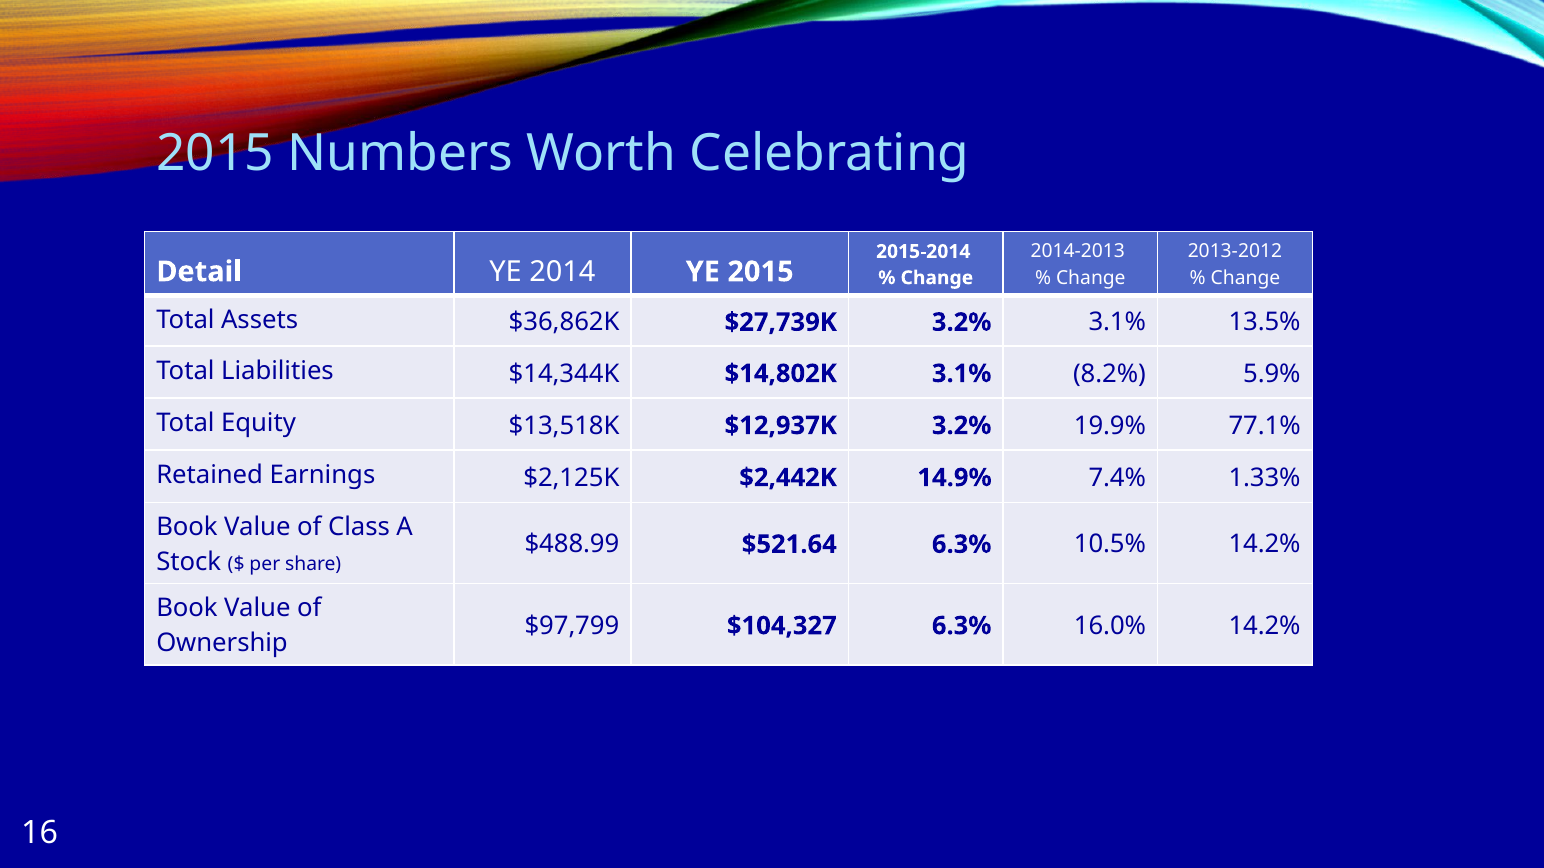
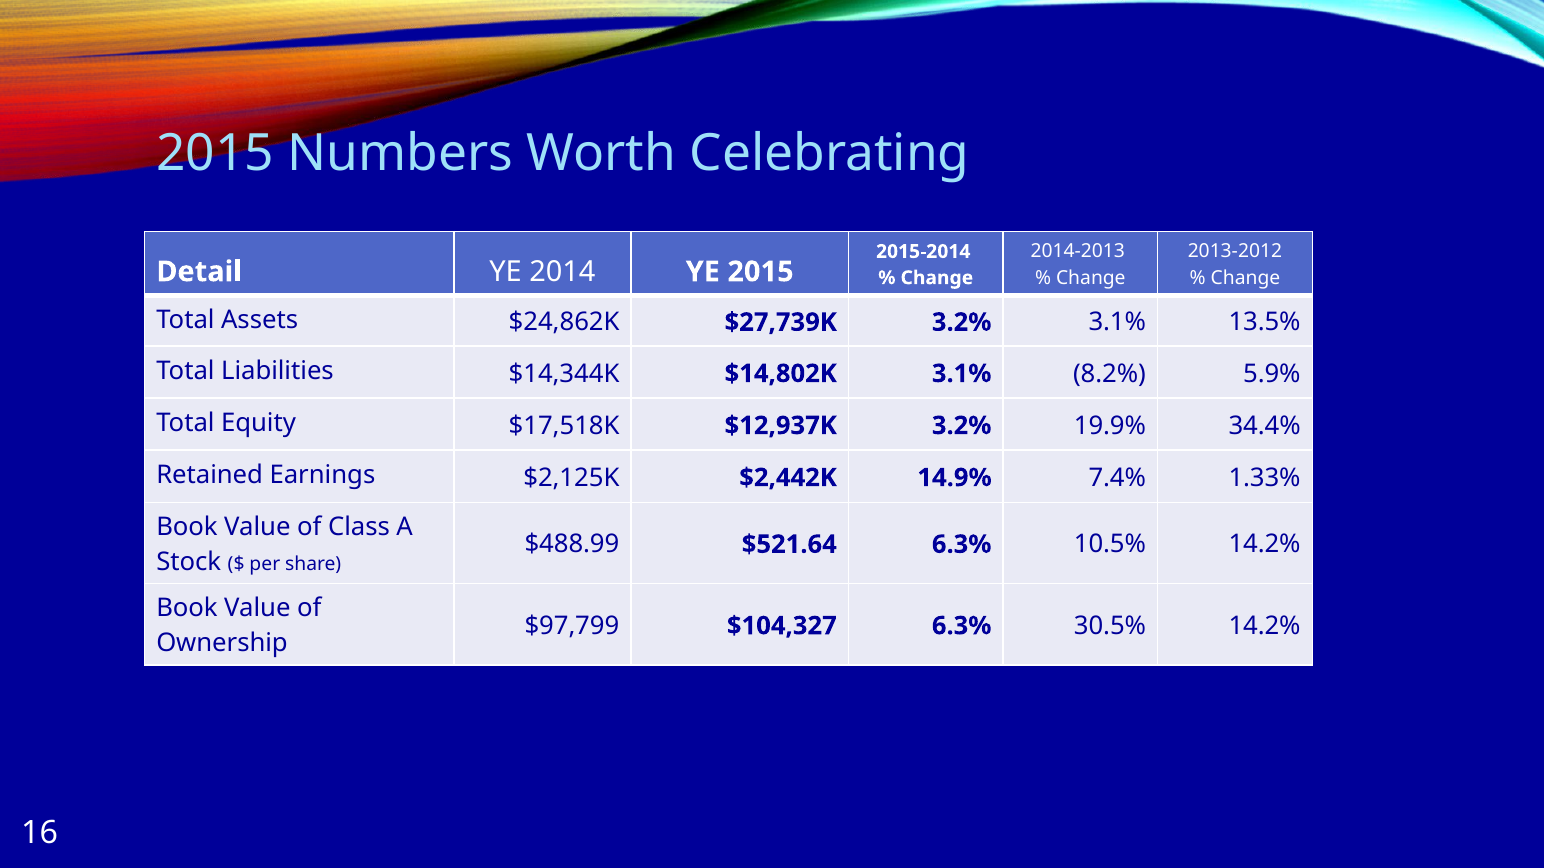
$36,862K: $36,862K -> $24,862K (564, 322)
$13,518K: $13,518K -> $17,518K (564, 426)
77.1%: 77.1% -> 34.4% (1265, 426)
16.0%: 16.0% -> 30.5% (1110, 626)
